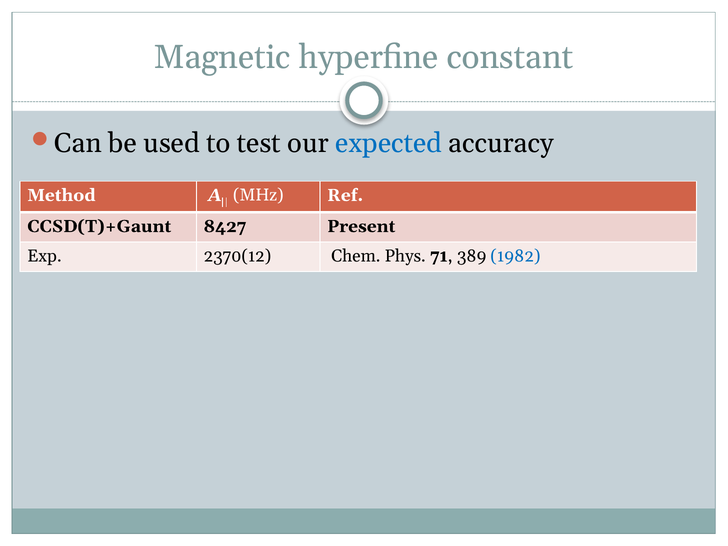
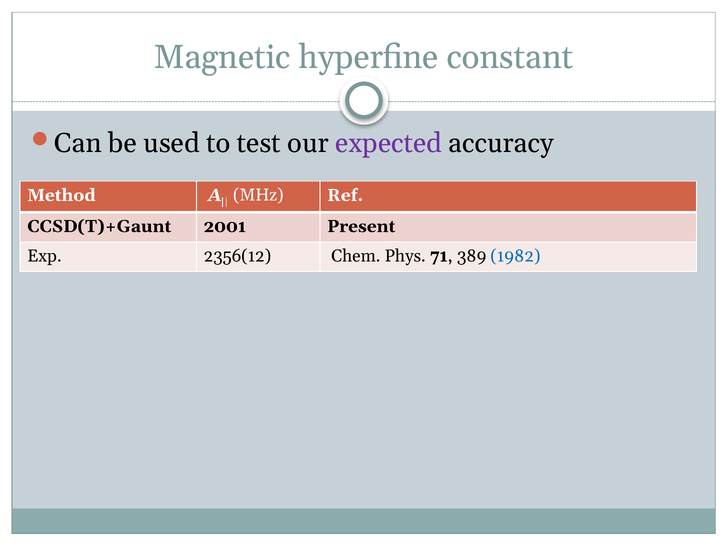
expected colour: blue -> purple (389, 143)
8427: 8427 -> 2001 (225, 226)
2370(12: 2370(12 -> 2356(12 (237, 256)
